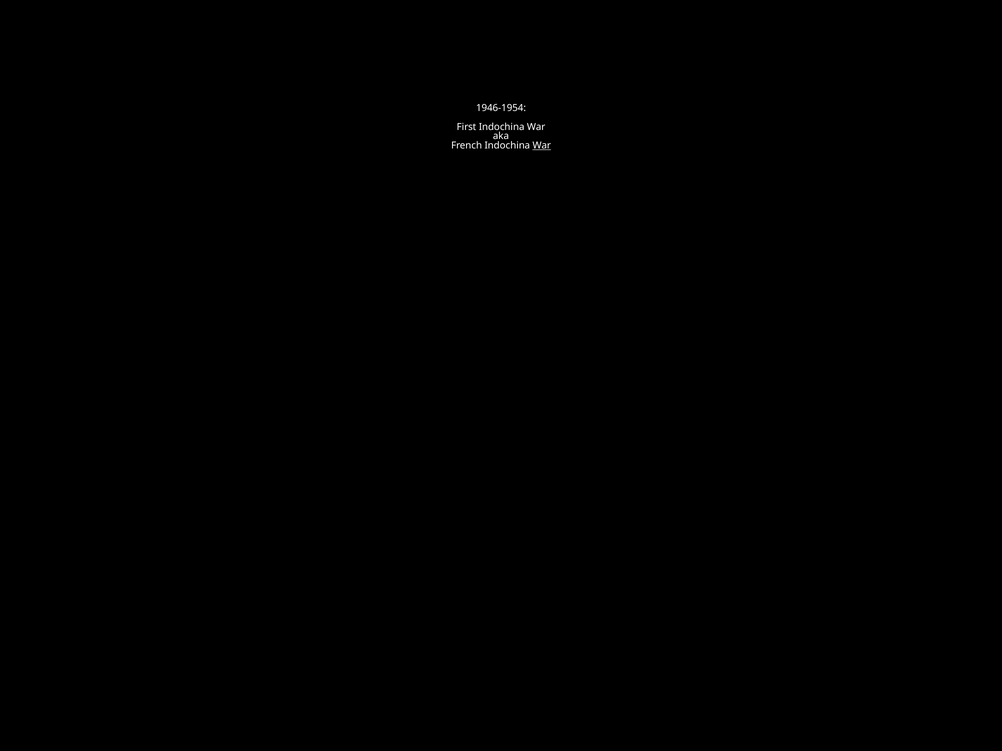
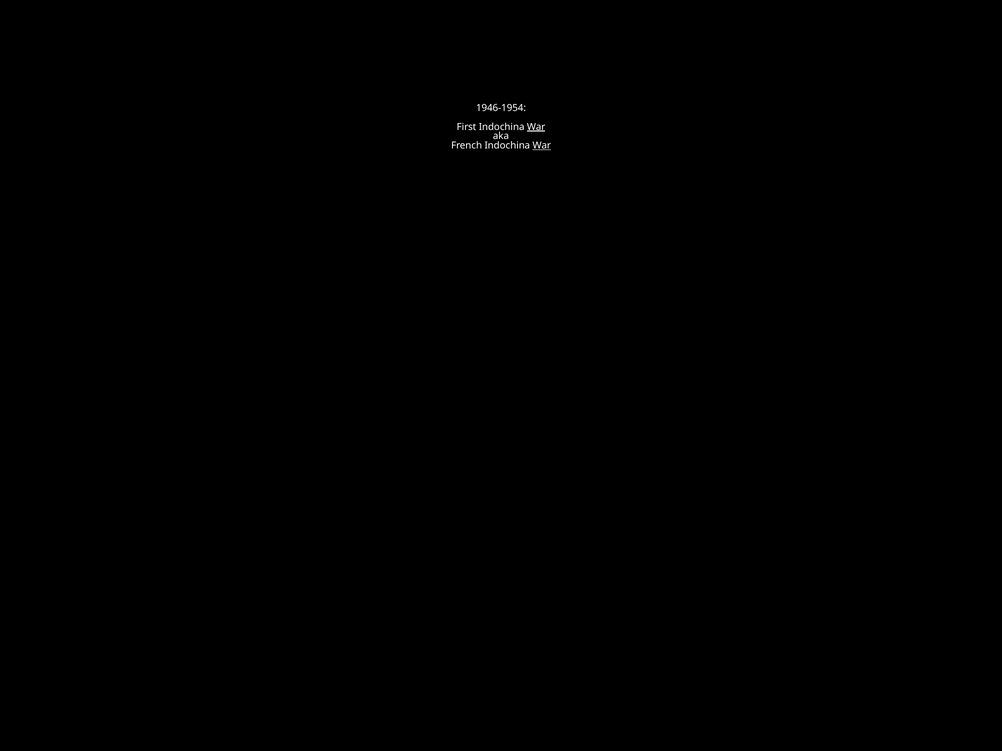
War underline: none -> present (536, 127)
